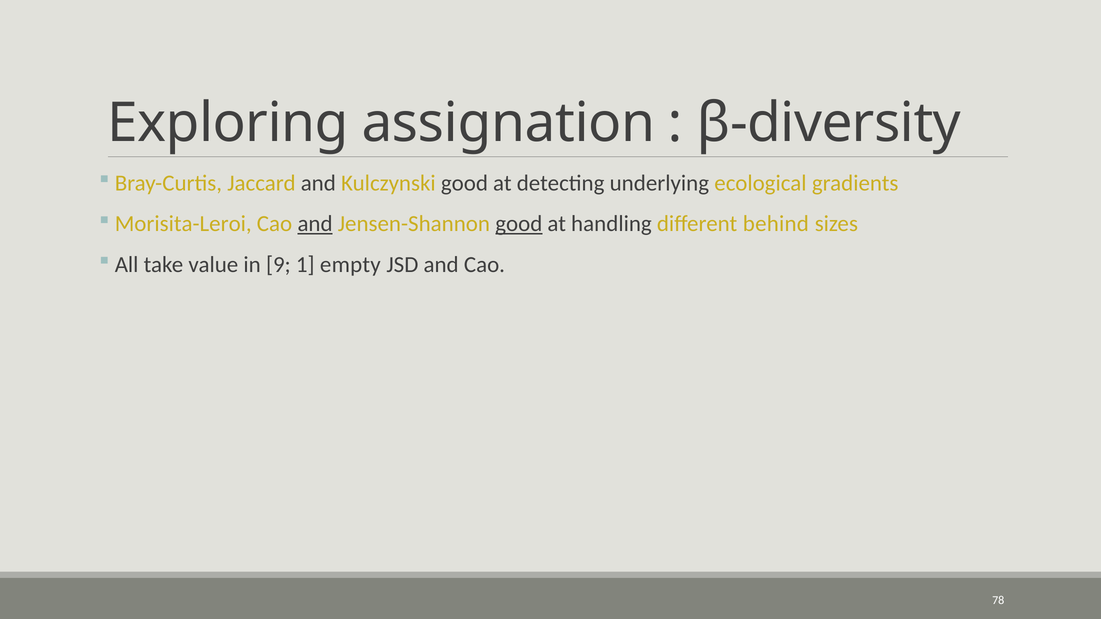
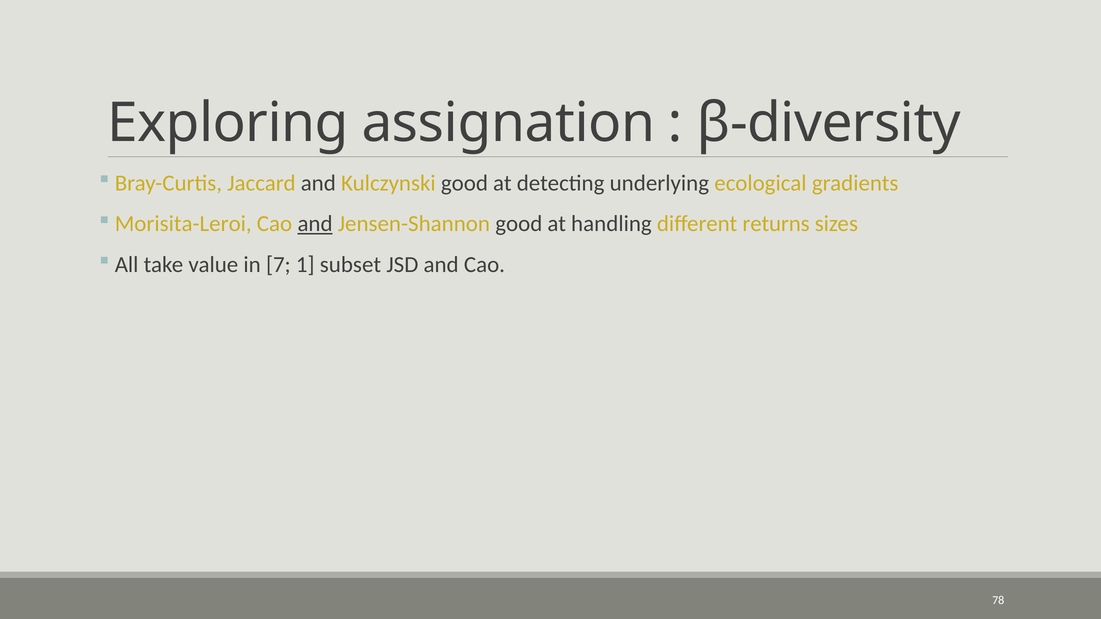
good underline: present -> none (519, 224)
behind: behind -> returns (776, 224)
9: 9 -> 7 (278, 265)
empty: empty -> subset (350, 265)
